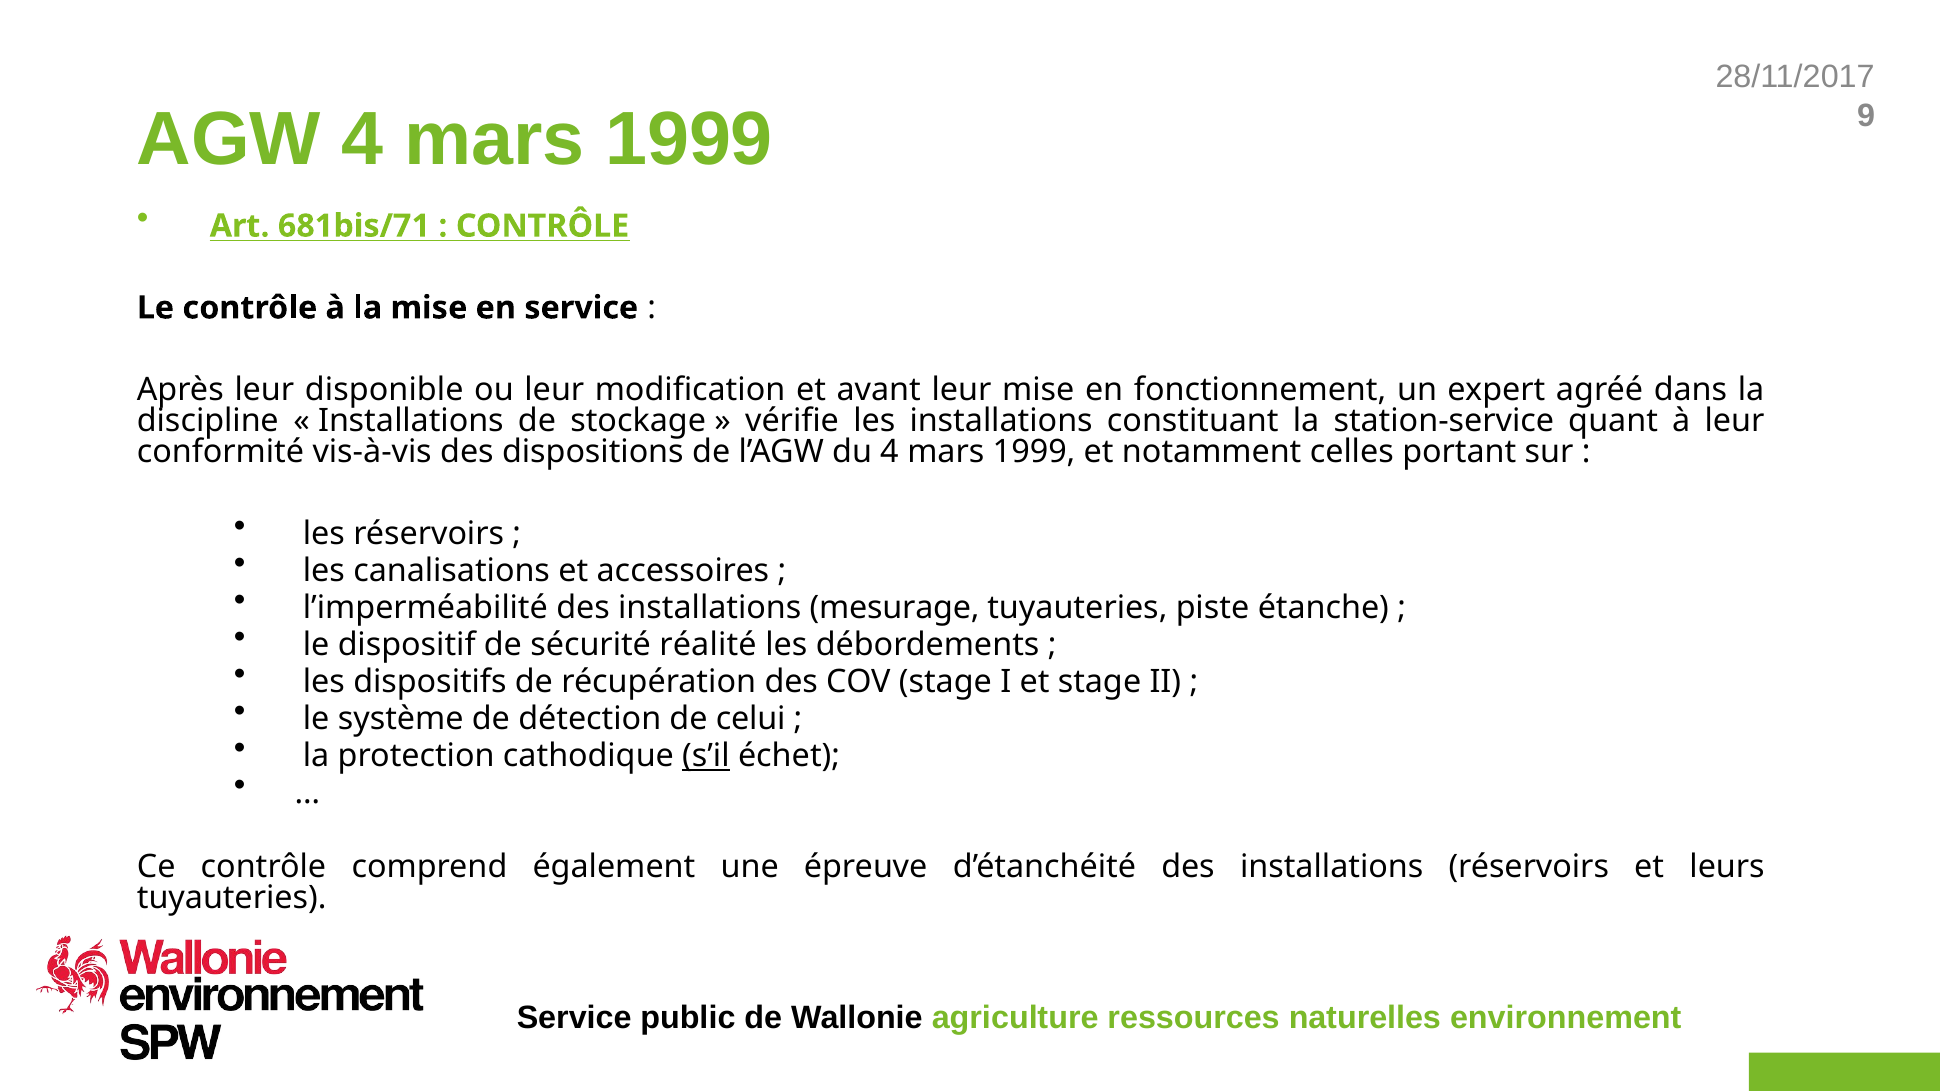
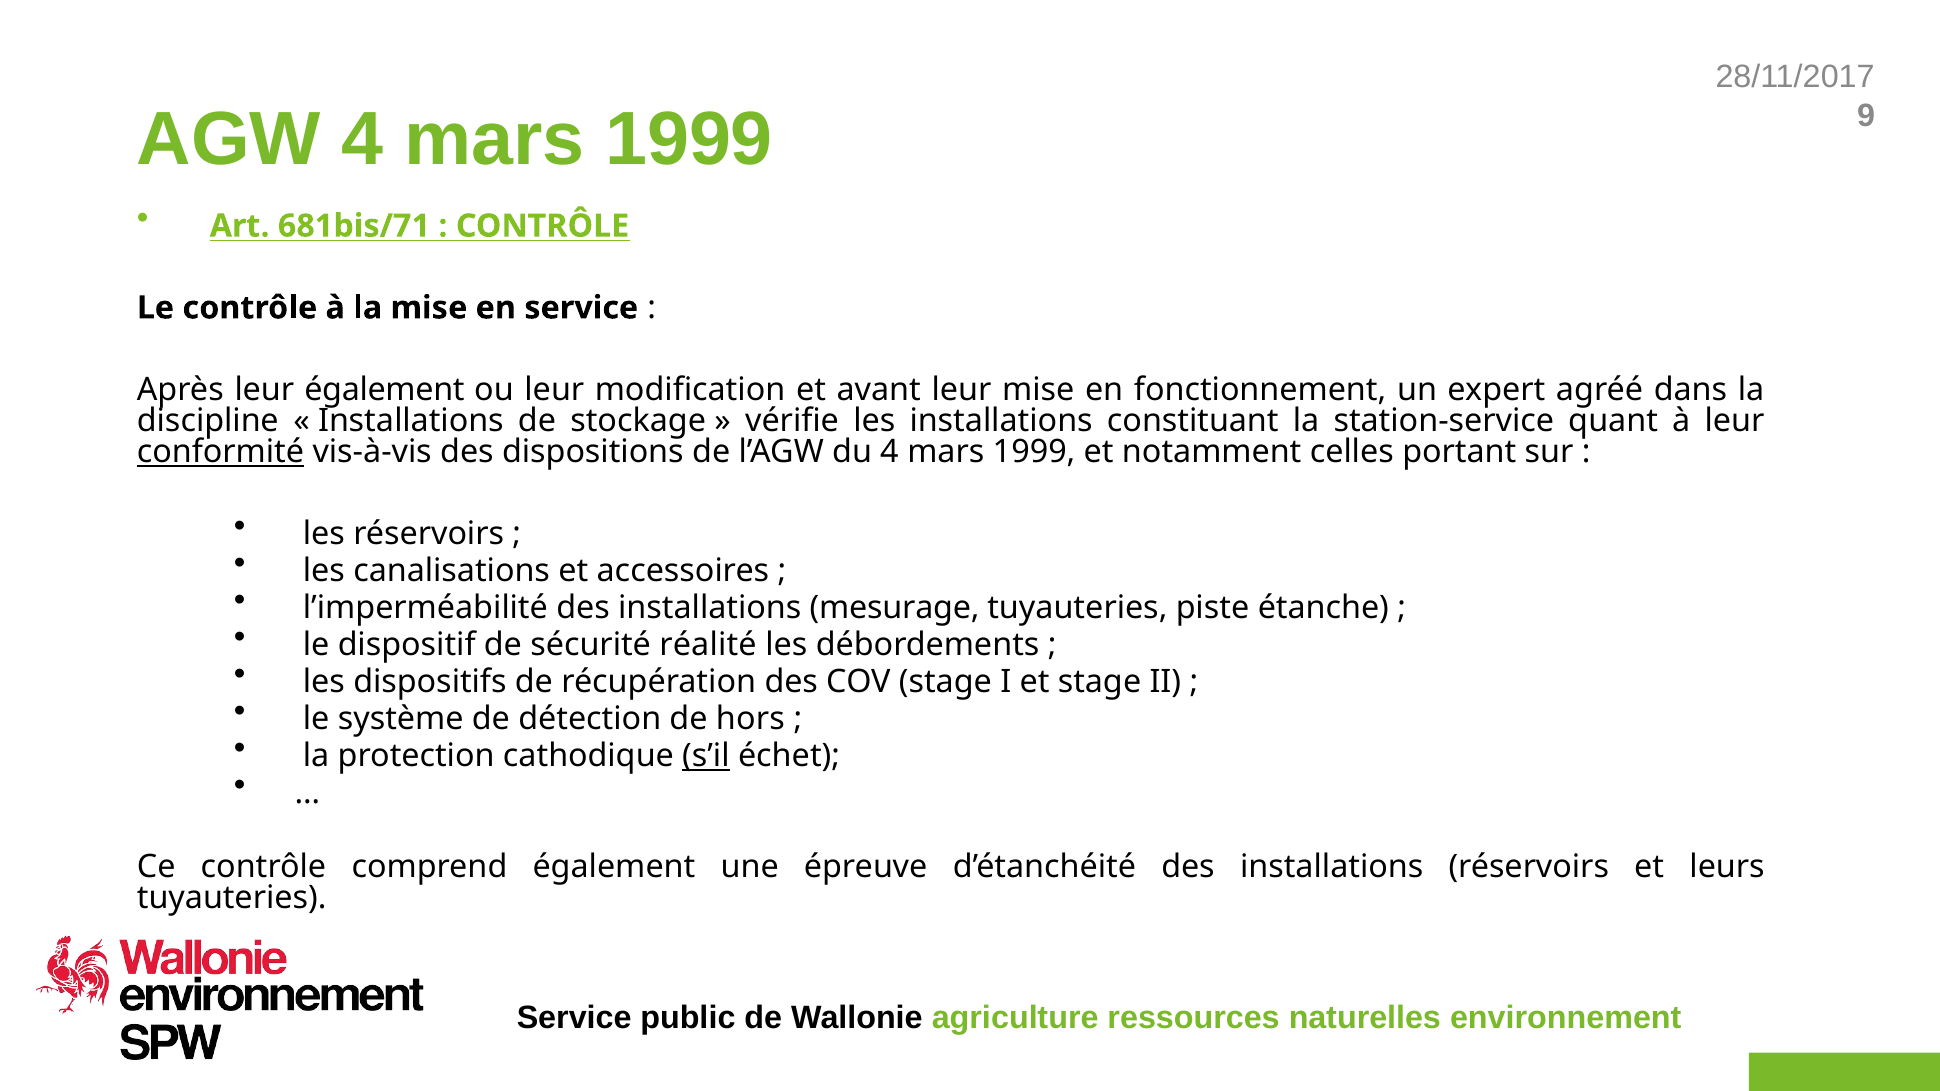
leur disponible: disponible -> également (384, 390)
conformité underline: none -> present (220, 452)
celui: celui -> hors (750, 719)
